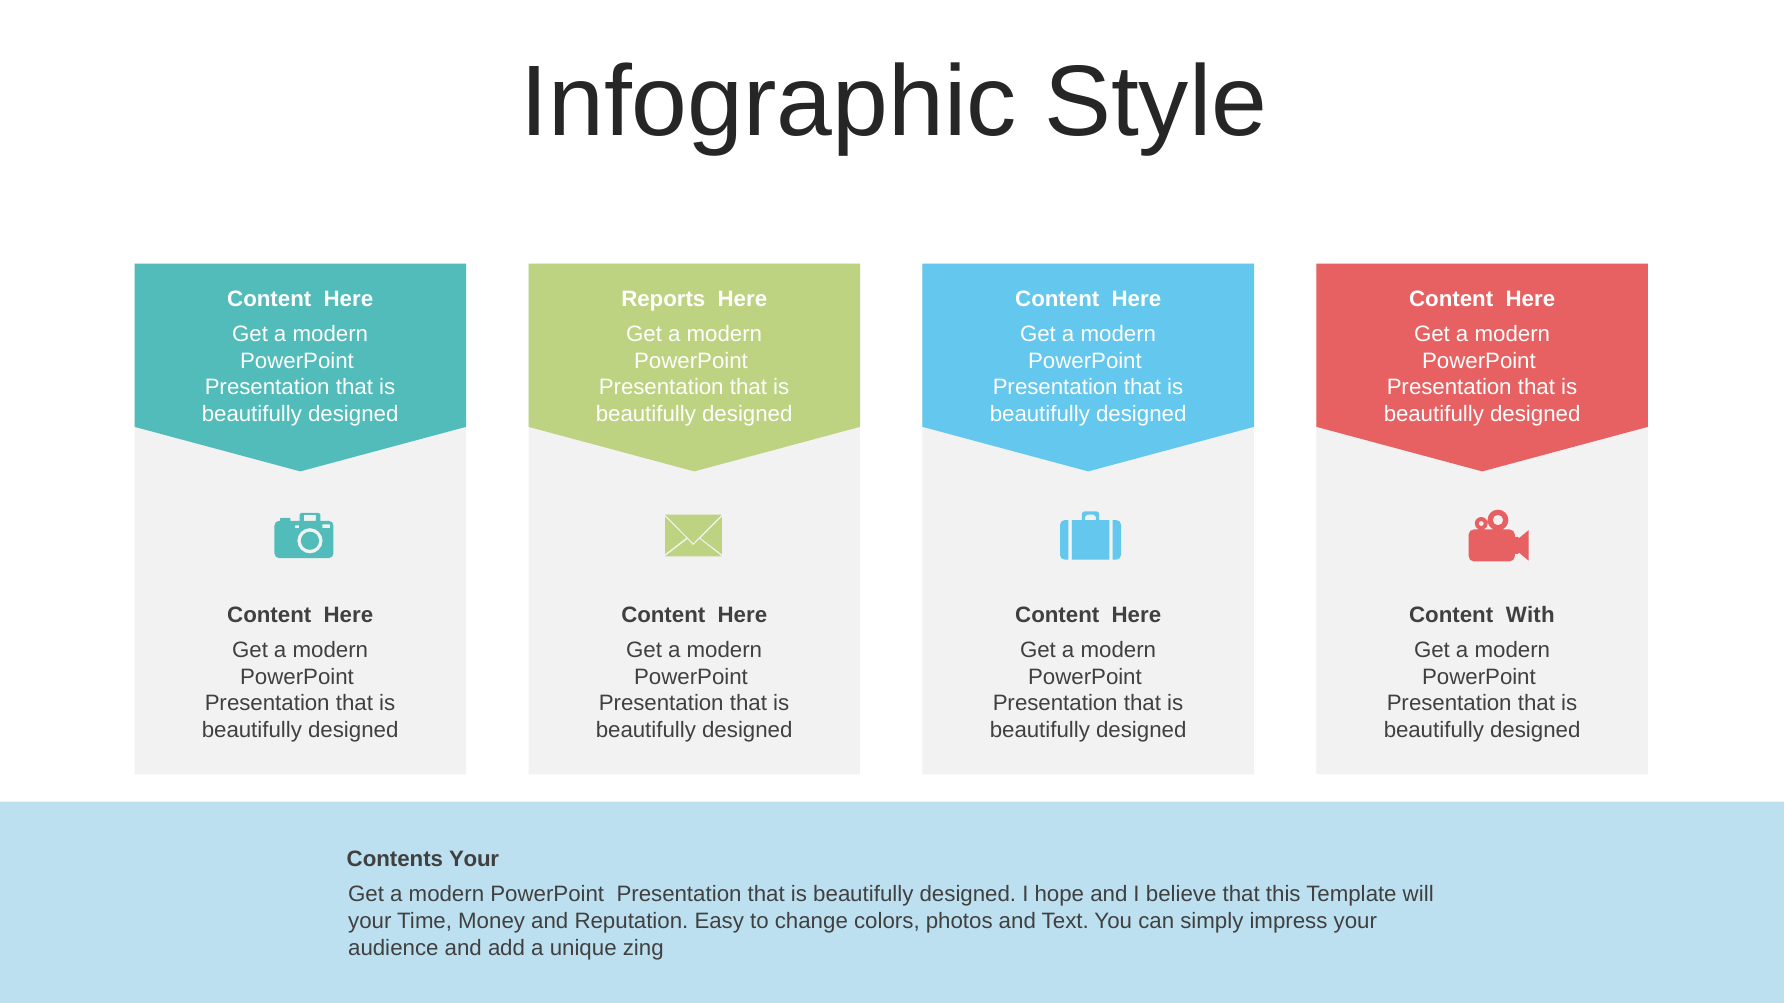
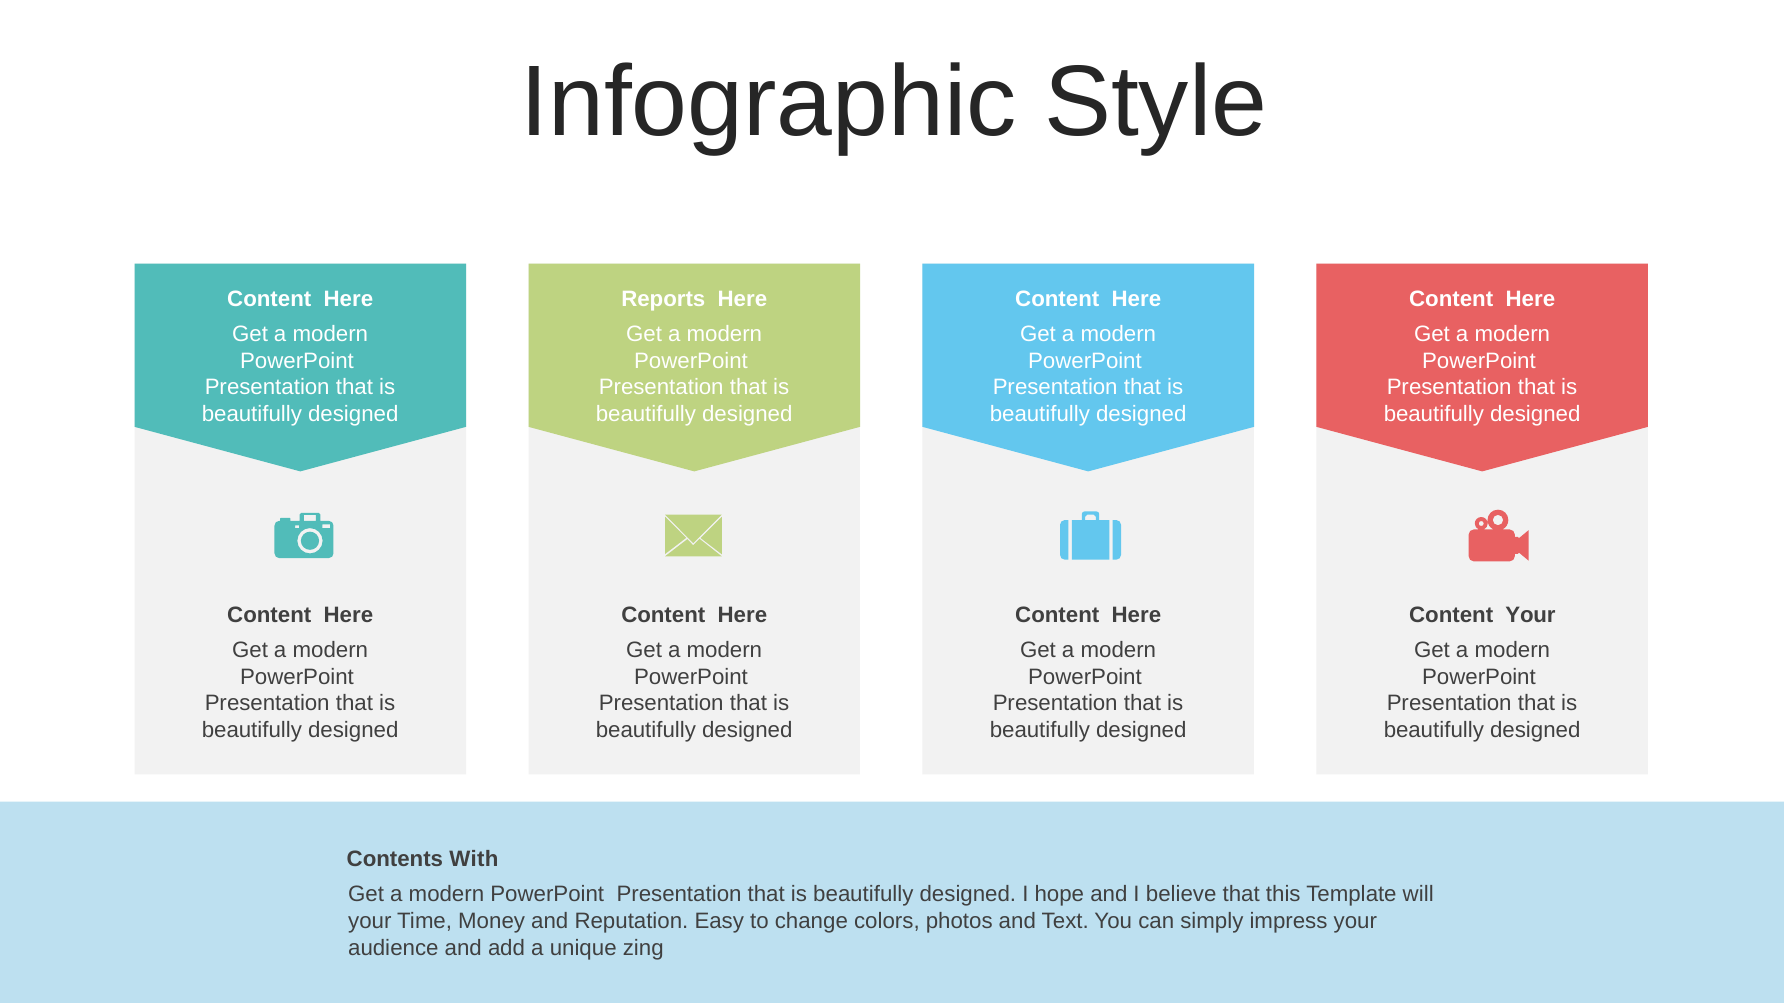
Content With: With -> Your (1530, 616)
Contents Your: Your -> With (474, 859)
